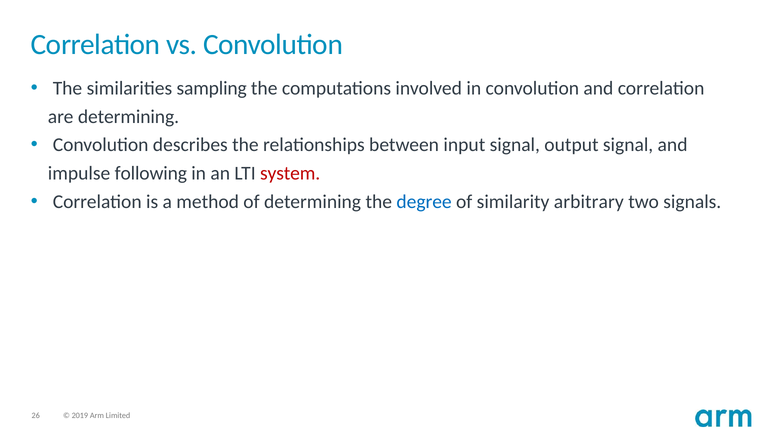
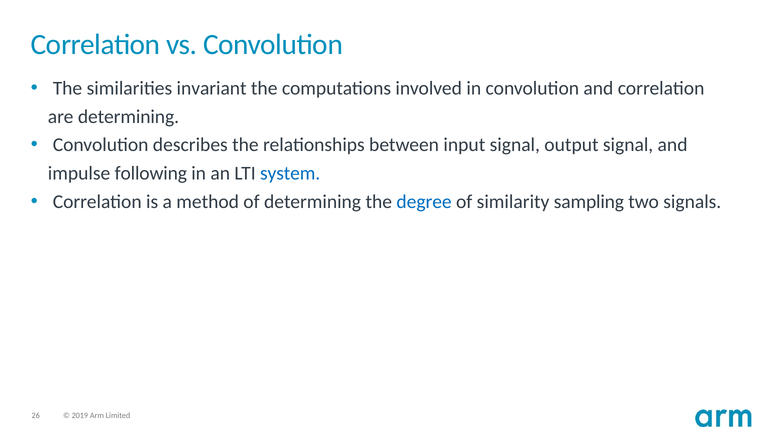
sampling: sampling -> invariant (212, 88)
system colour: red -> blue (290, 173)
arbitrary: arbitrary -> sampling (589, 202)
